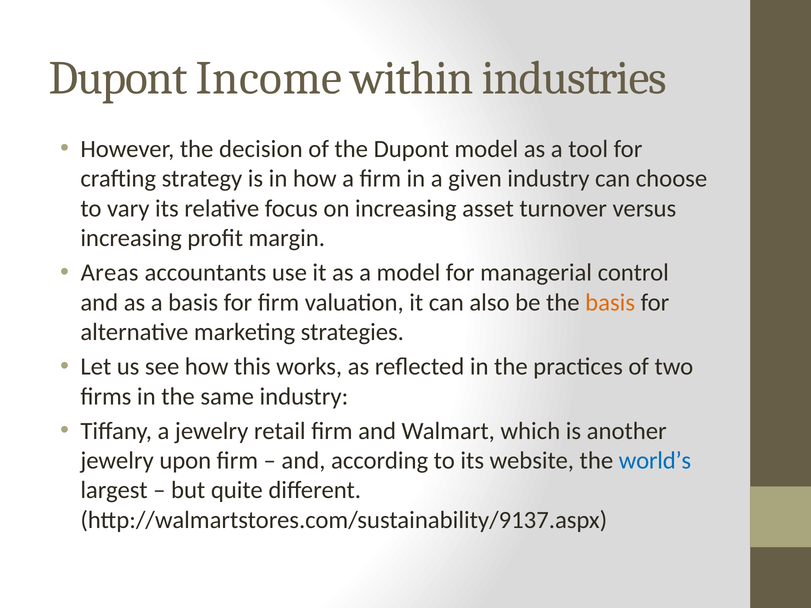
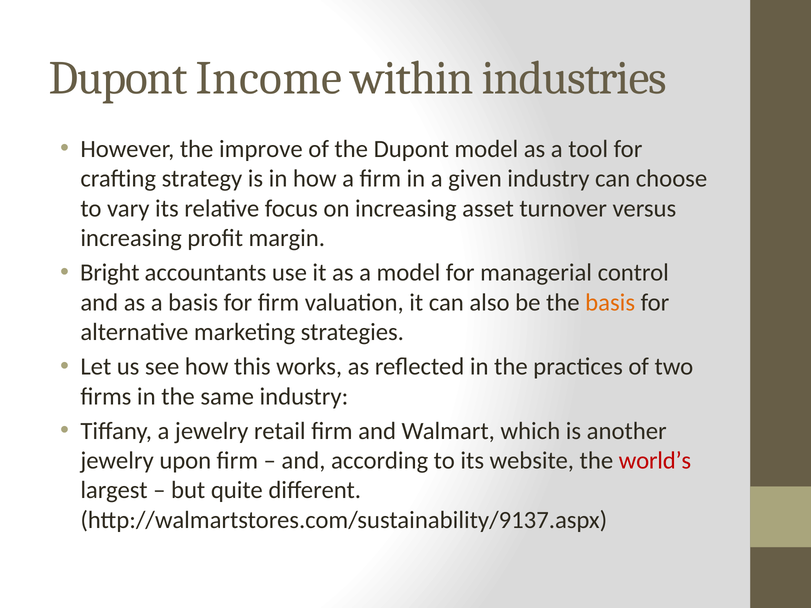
decision: decision -> improve (261, 149)
Areas: Areas -> Bright (110, 273)
world’s colour: blue -> red (655, 461)
